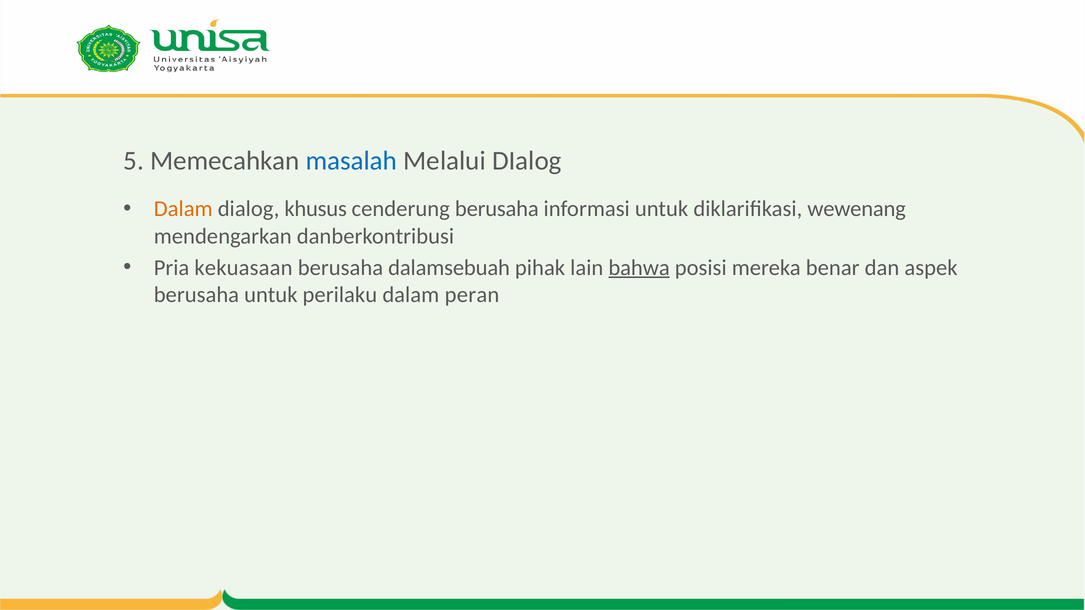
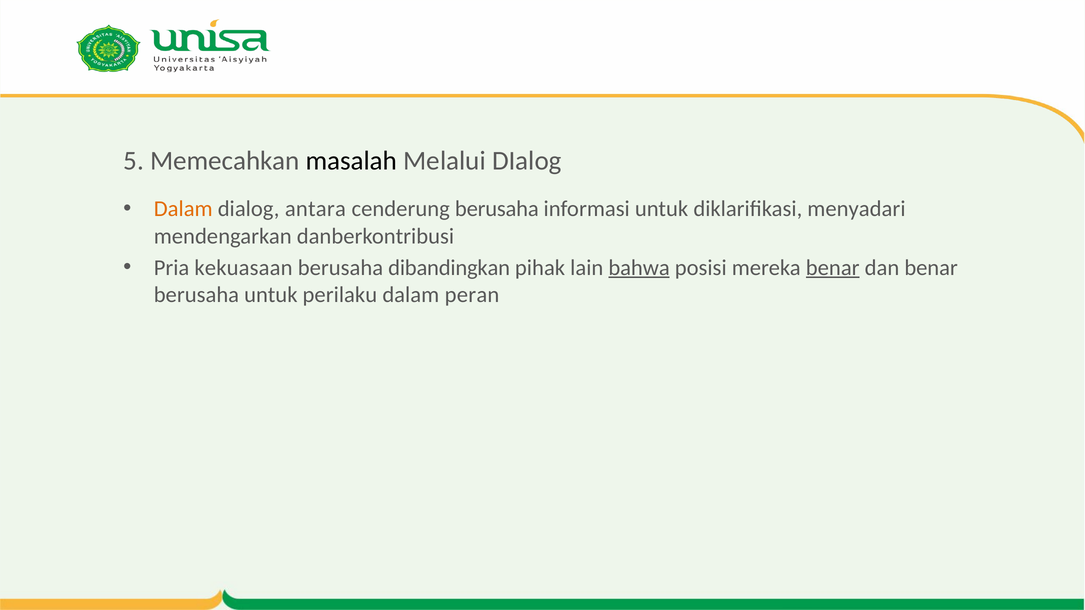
masalah colour: blue -> black (351, 161)
khusus: khusus -> antara (315, 209)
wewenang: wewenang -> menyadari (856, 209)
dalamsebuah: dalamsebuah -> dibandingkan (449, 268)
benar underline: none -> present (833, 268)
dan aspek: aspek -> benar (931, 268)
